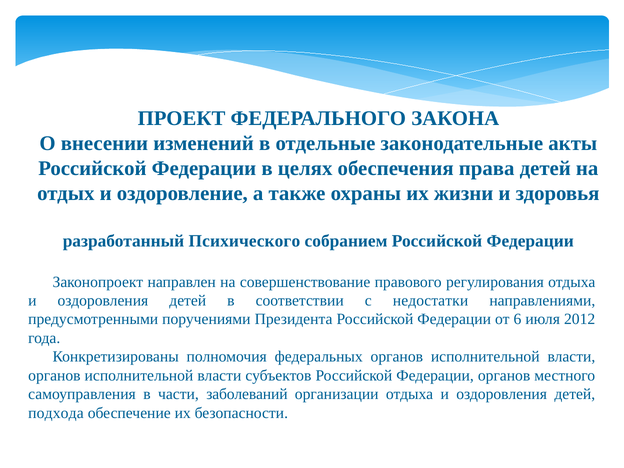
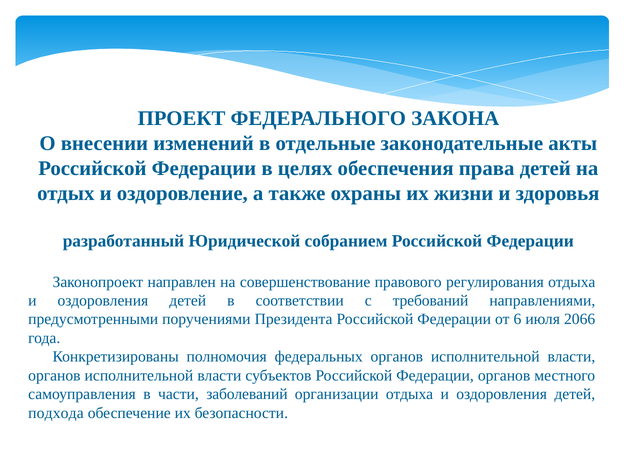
Психического: Психического -> Юридической (244, 241)
недостатки: недостатки -> требований (431, 301)
2012: 2012 -> 2066 (580, 319)
